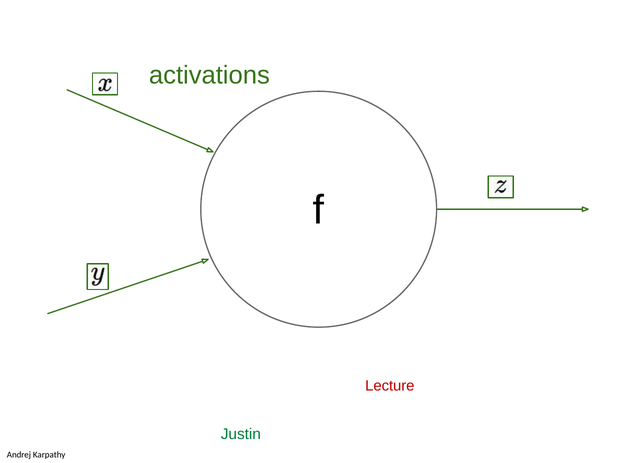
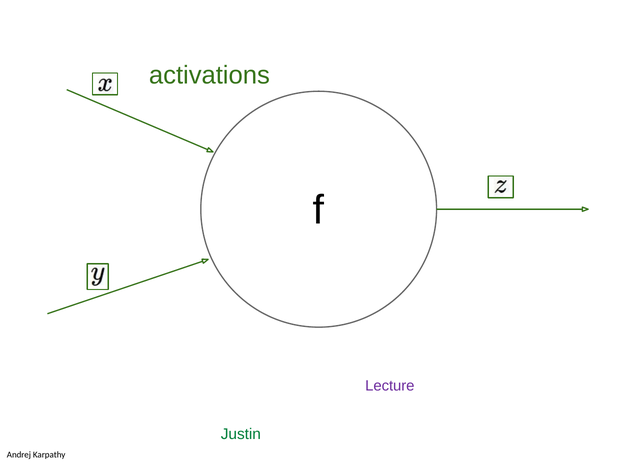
Lecture colour: red -> purple (390, 385)
